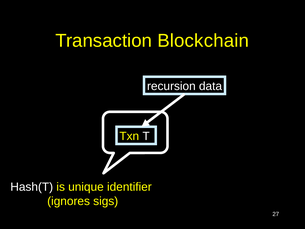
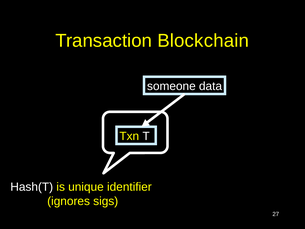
recursion: recursion -> someone (171, 86)
